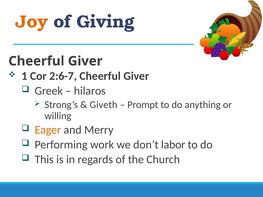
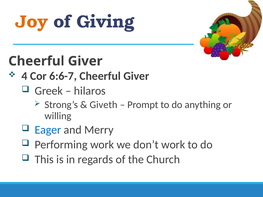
1: 1 -> 4 (24, 76)
2:6-7: 2:6-7 -> 6:6-7 (63, 76)
Eager colour: orange -> blue (48, 130)
don’t labor: labor -> work (173, 145)
